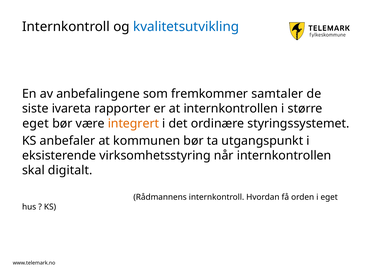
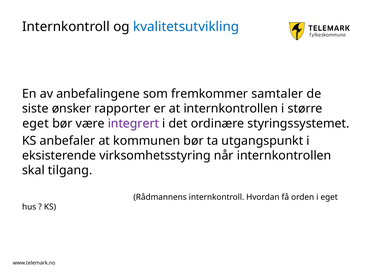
ivareta: ivareta -> ønsker (71, 109)
integrert colour: orange -> purple (133, 124)
digitalt: digitalt -> tilgang (70, 171)
